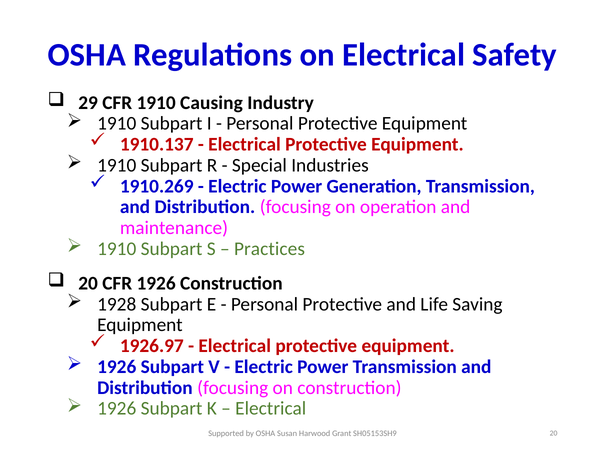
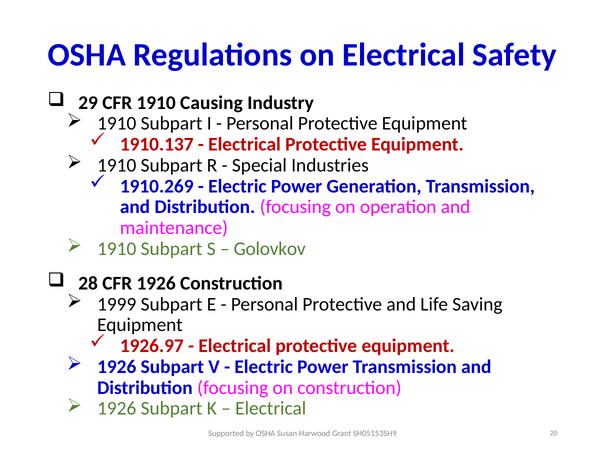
Practices: Practices -> Golovkov (270, 249)
20: 20 -> 28 (88, 283)
1928: 1928 -> 1999 (117, 304)
